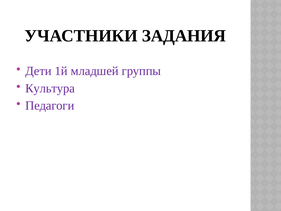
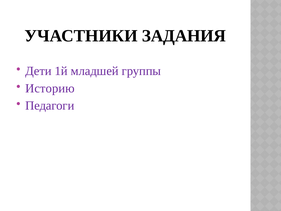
Культура: Культура -> Историю (50, 88)
